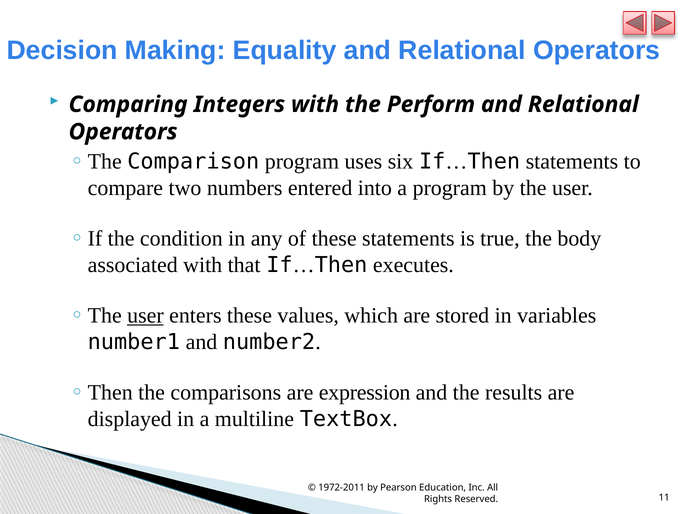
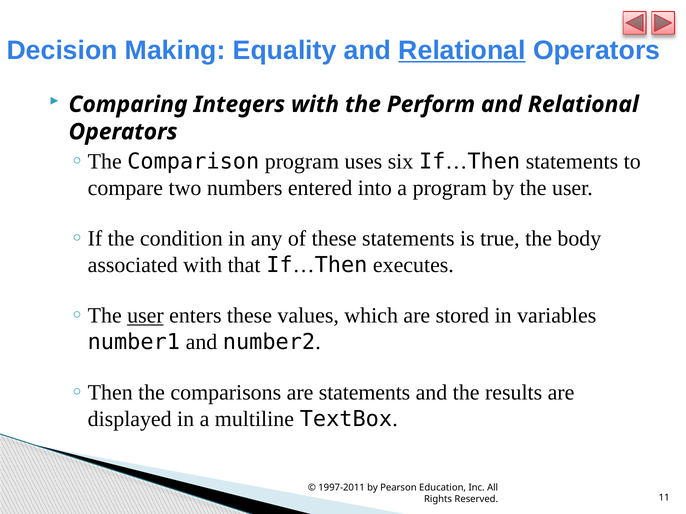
Relational underline: none -> present (462, 50)
are expression: expression -> statements (365, 393)
1972-2011: 1972-2011 -> 1997-2011 (342, 488)
